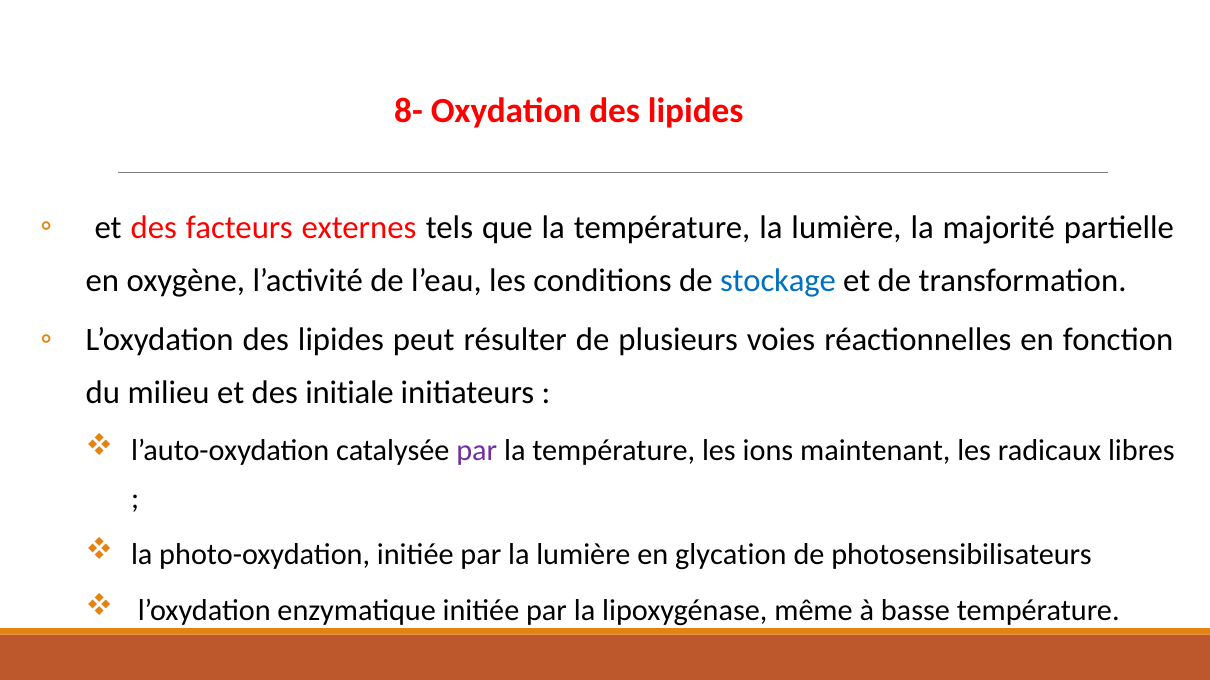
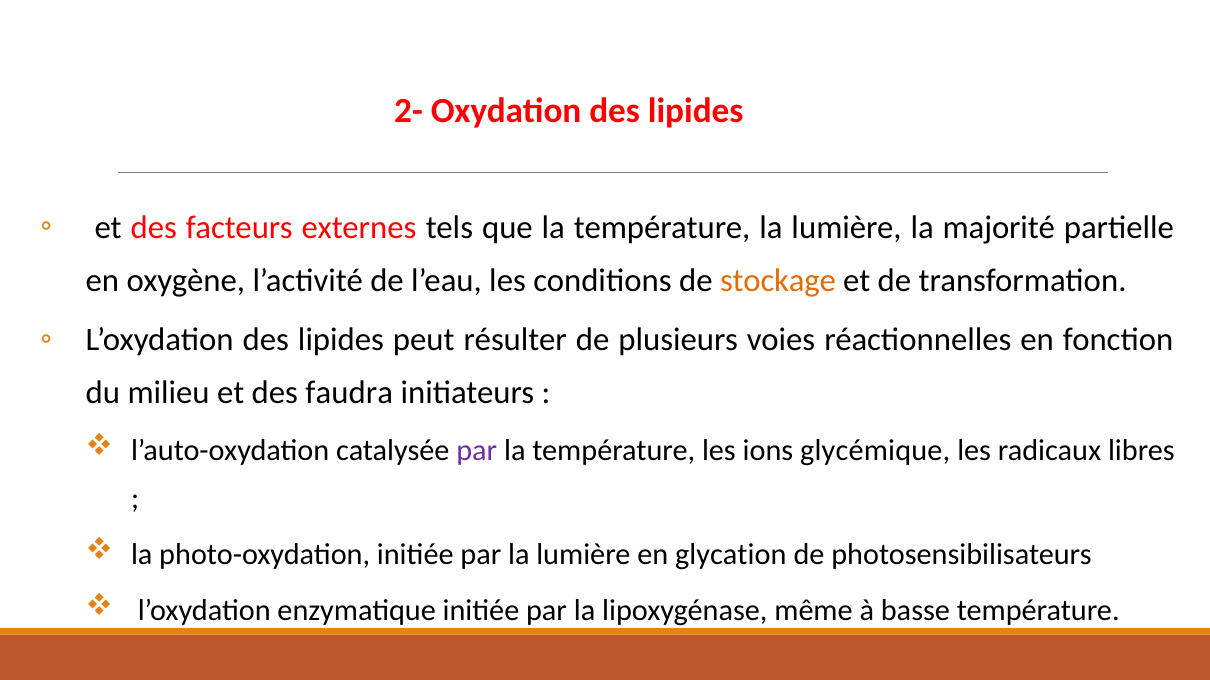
8-: 8- -> 2- (409, 111)
stockage colour: blue -> orange (778, 281)
initiale: initiale -> faudra (349, 393)
maintenant: maintenant -> glycémique (875, 450)
